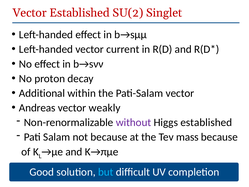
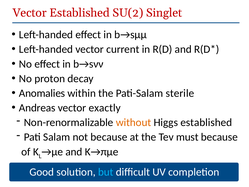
Additional: Additional -> Anomalies (42, 93)
Pati-Salam vector: vector -> sterile (180, 93)
weakly: weakly -> exactly (105, 108)
without colour: purple -> orange (133, 122)
mass: mass -> must (187, 137)
